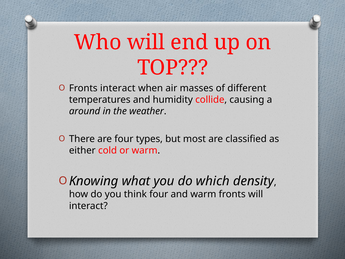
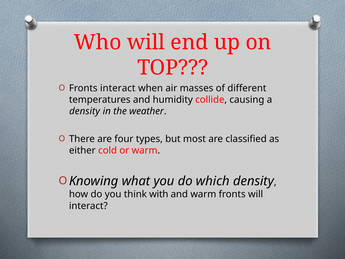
around: around -> density (85, 111)
think four: four -> with (159, 194)
